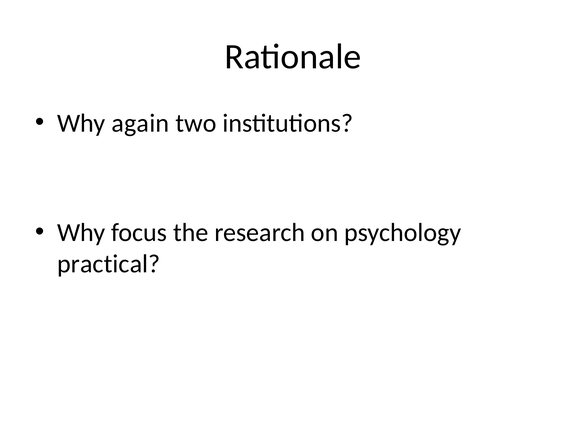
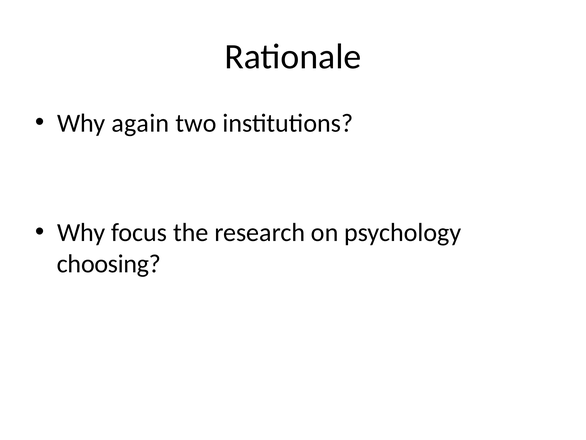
practical: practical -> choosing (109, 264)
